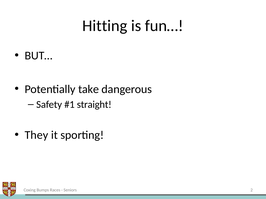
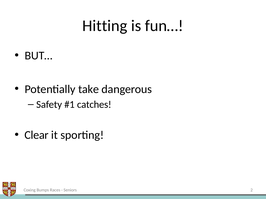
straight: straight -> catches (94, 105)
They: They -> Clear (37, 135)
